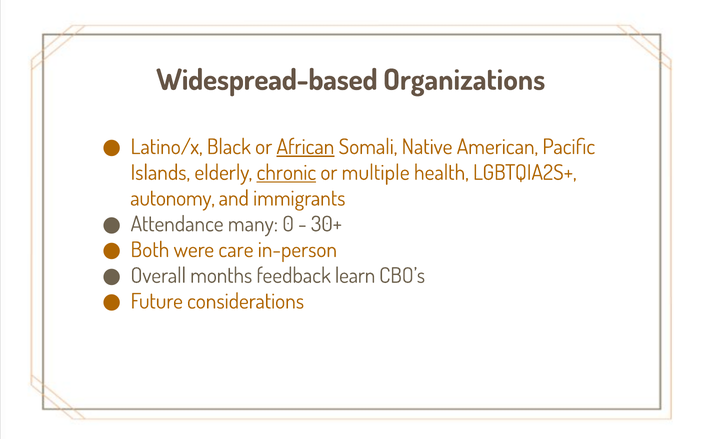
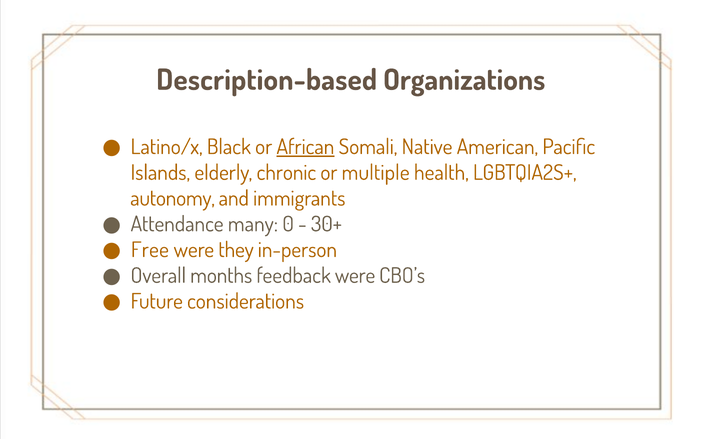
Widespread-based: Widespread-based -> Description-based (267, 80)
chronic underline: present -> none (286, 173)
Both: Both -> Free (150, 250)
care: care -> they (236, 250)
feedback learn: learn -> were (355, 276)
